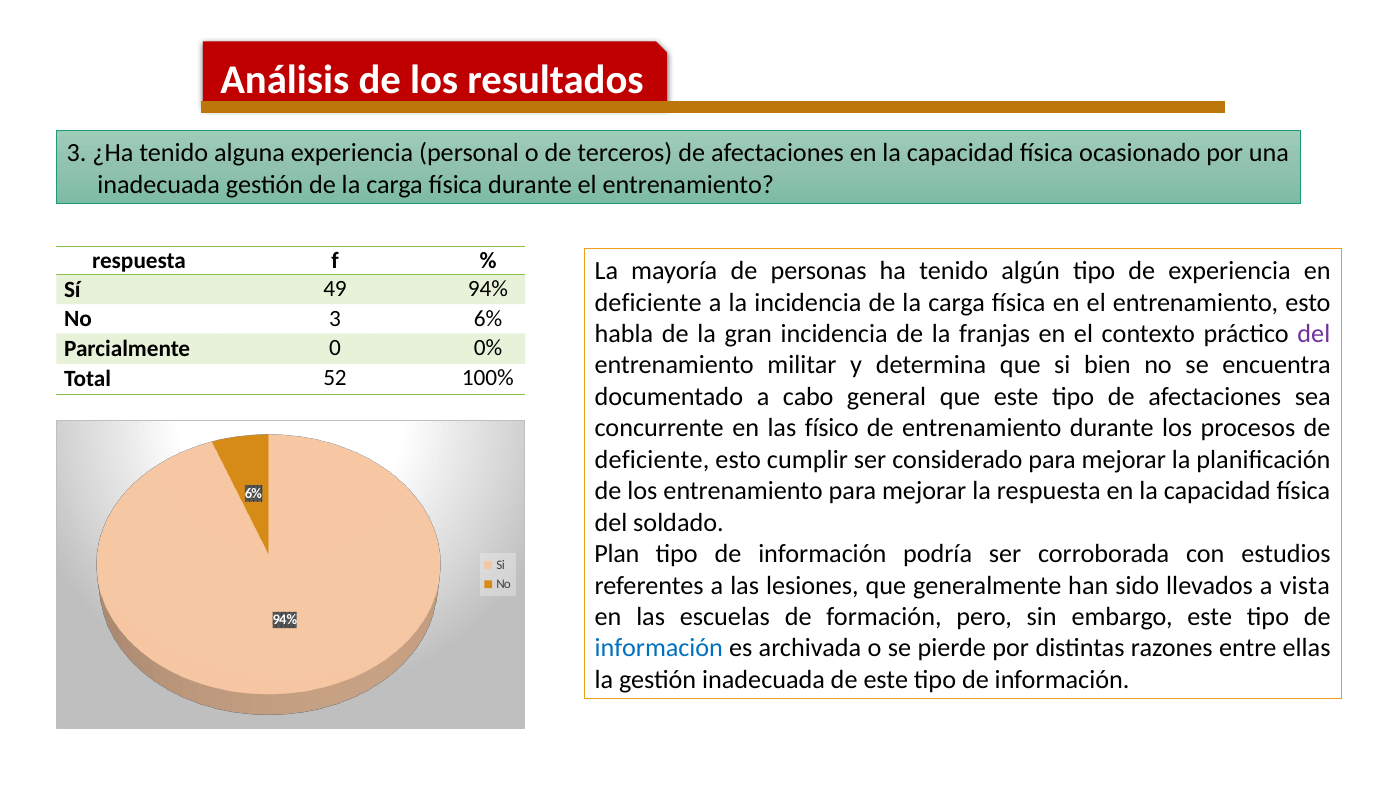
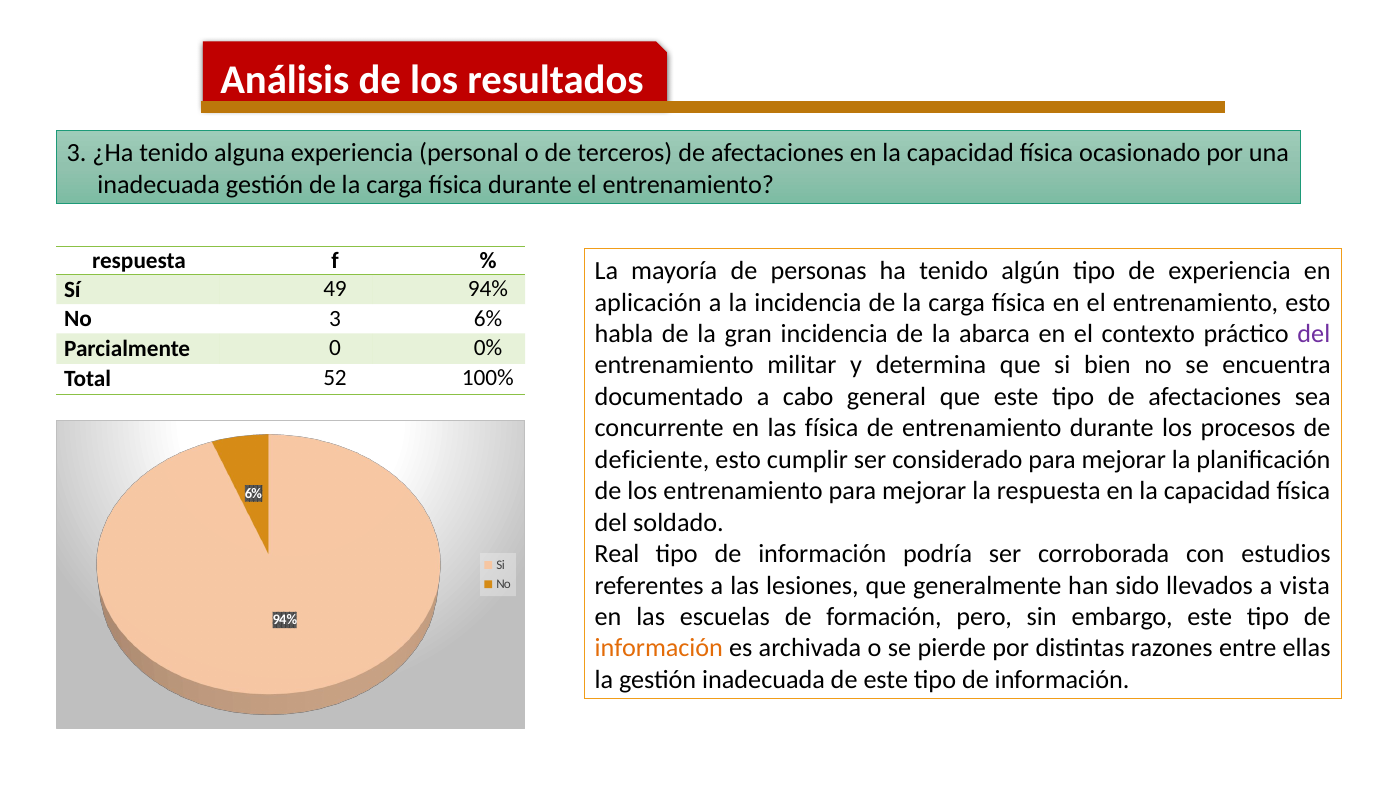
deficiente: deficiente -> aplicación (648, 303)
franjas: franjas -> abarca (995, 334)
las físico: físico -> física (832, 428)
Plan: Plan -> Real (617, 554)
información colour: blue -> orange (659, 649)
